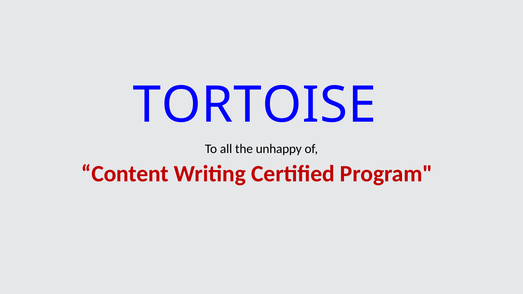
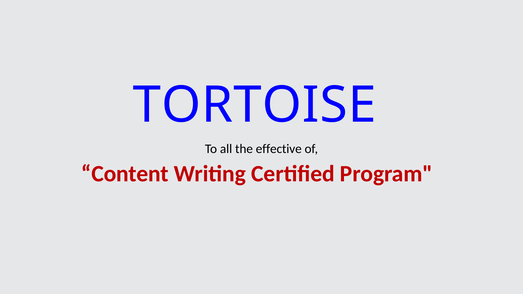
unhappy: unhappy -> effective (279, 149)
